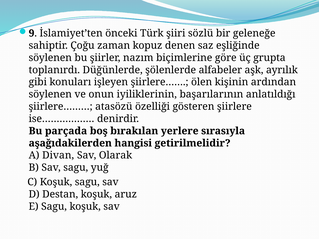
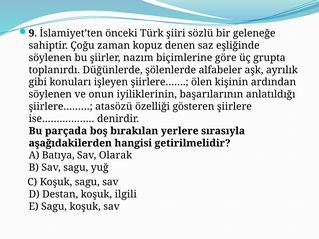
Divan: Divan -> Batıya (58, 156)
aruz: aruz -> ilgili (126, 194)
